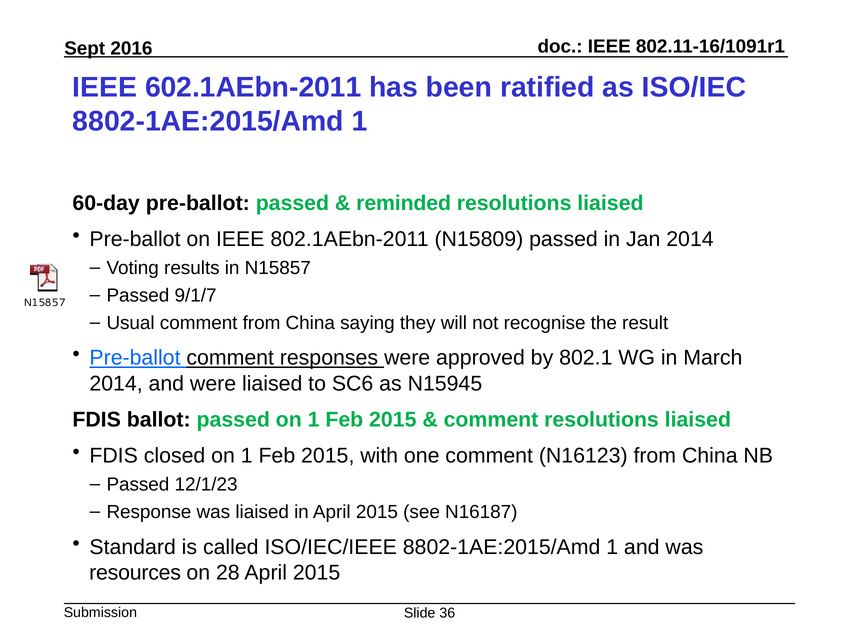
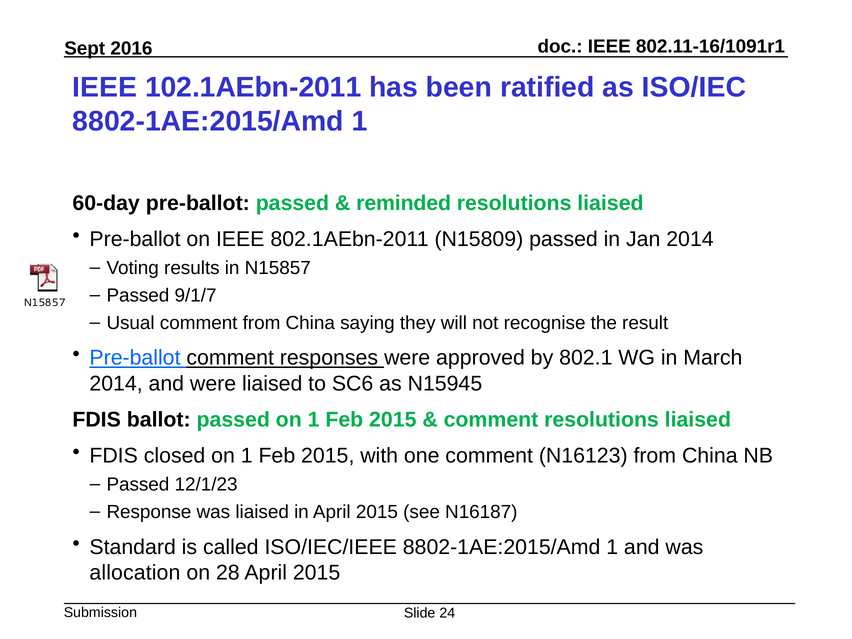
602.1AEbn-2011: 602.1AEbn-2011 -> 102.1AEbn-2011 (253, 87)
resources: resources -> allocation (135, 573)
36: 36 -> 24 (447, 613)
